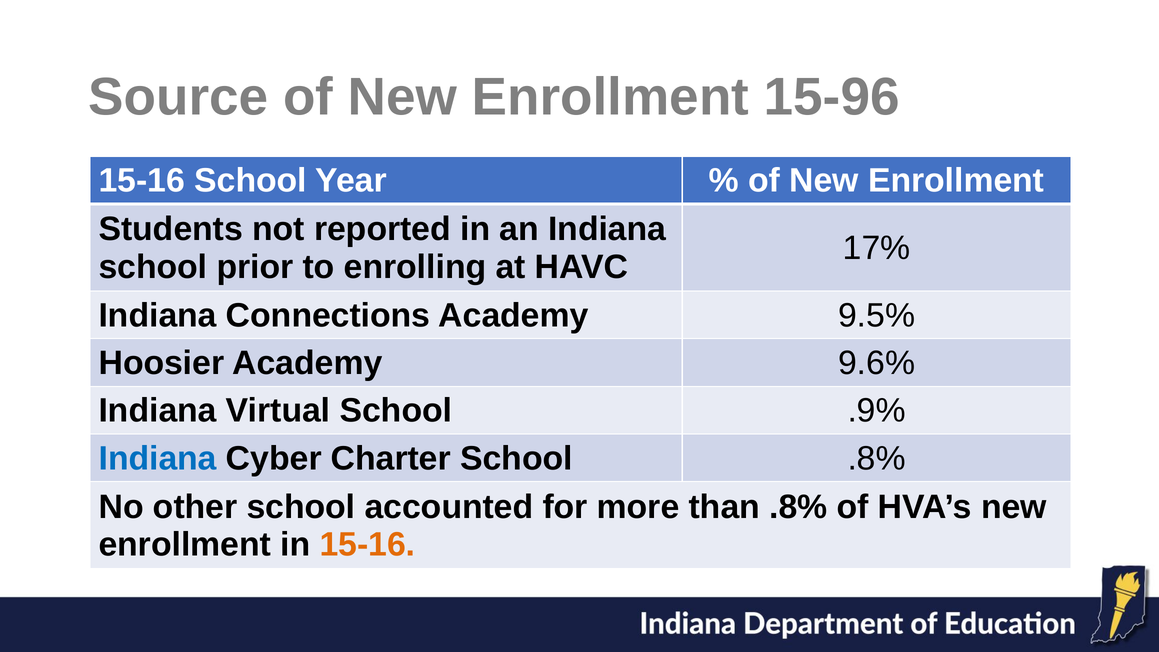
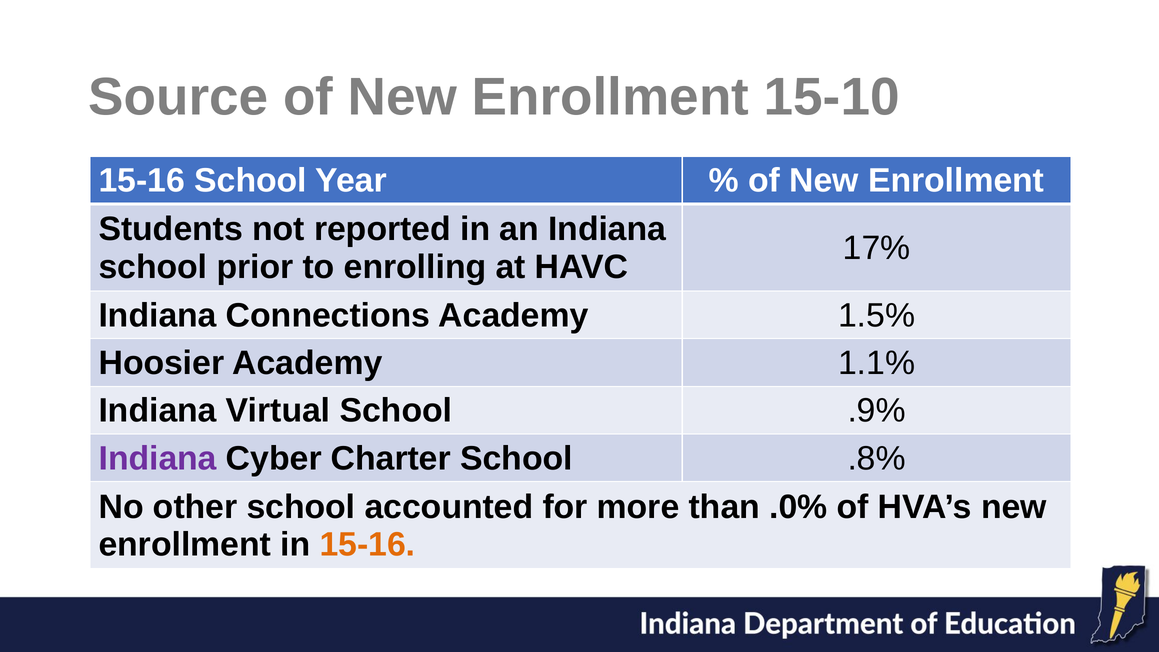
15-96: 15-96 -> 15-10 (832, 97)
9.5%: 9.5% -> 1.5% (877, 315)
9.6%: 9.6% -> 1.1% (877, 363)
Indiana colour: blue -> purple (158, 458)
than .8%: .8% -> .0% (798, 507)
